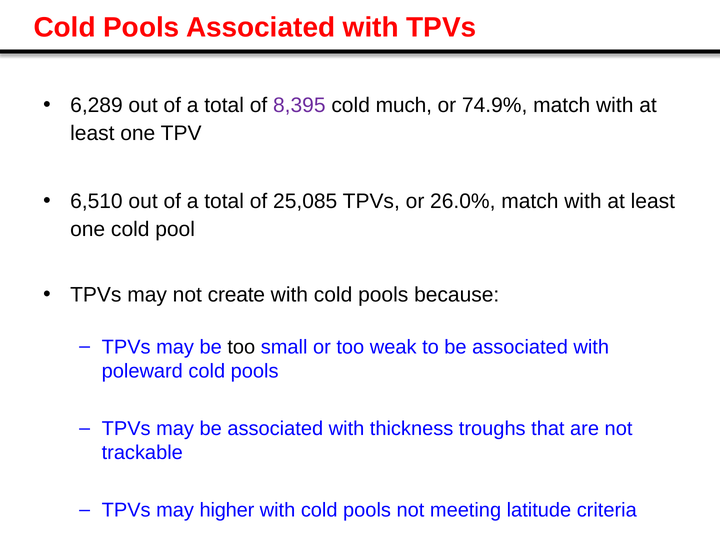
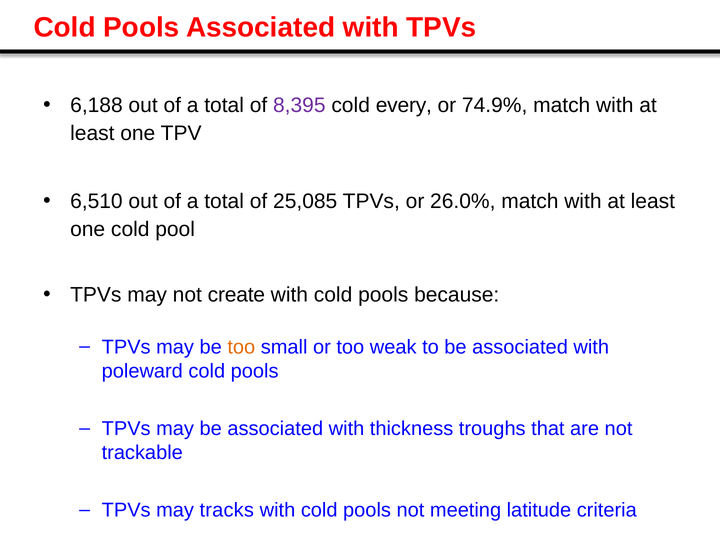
6,289: 6,289 -> 6,188 (96, 105)
much: much -> every (404, 105)
too colour: black -> orange (241, 347)
higher: higher -> tracks (227, 510)
